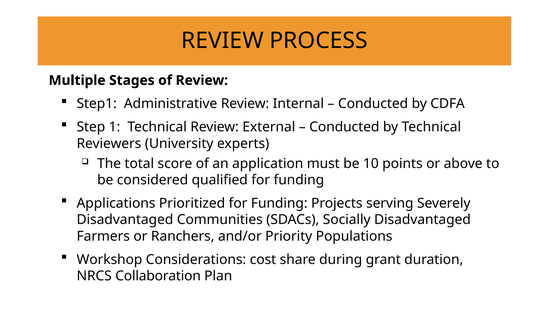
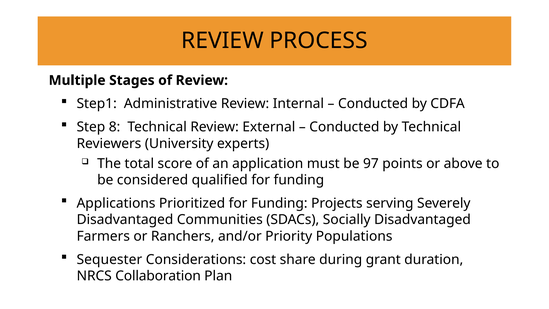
1: 1 -> 8 (115, 127)
10: 10 -> 97 (371, 163)
Workshop: Workshop -> Sequester (109, 259)
